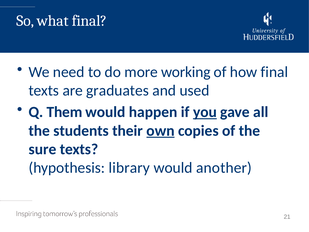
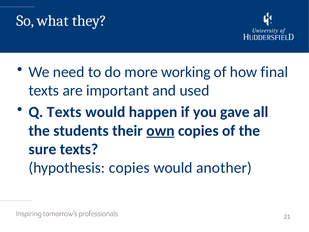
what final: final -> they (89, 21)
graduates: graduates -> important (118, 90)
Q Them: Them -> Texts (64, 112)
you underline: present -> none (205, 112)
hypothesis library: library -> copies (129, 168)
